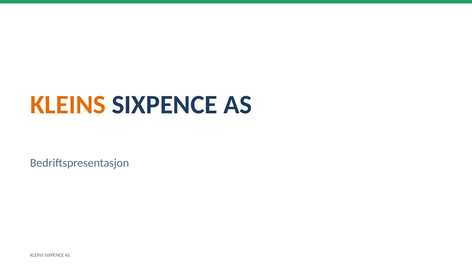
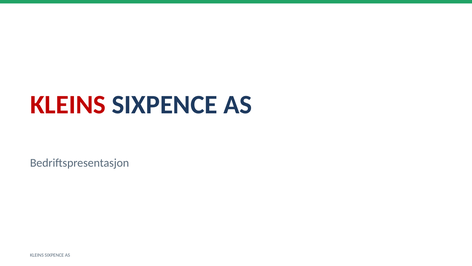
KLEINS colour: orange -> red (68, 105)
